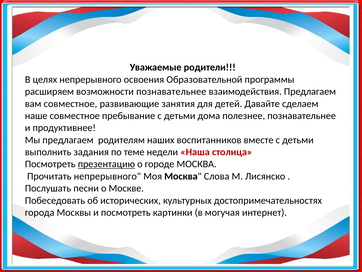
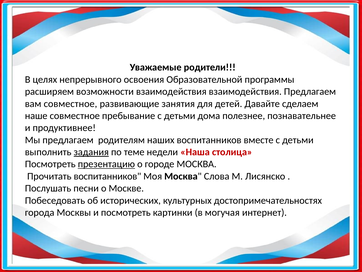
возможности познавательнее: познавательнее -> взаимодействия (171, 91)
задания underline: none -> present (91, 152)
Прочитать непрерывного: непрерывного -> воспитанников (107, 176)
